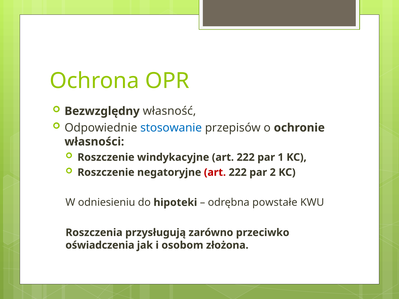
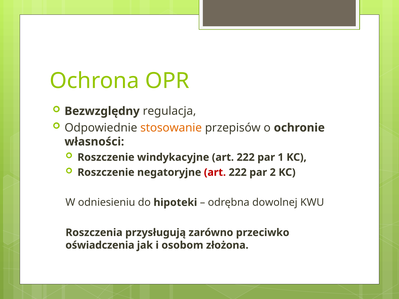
własność: własność -> regulacja (169, 111)
stosowanie colour: blue -> orange (171, 128)
powstałe: powstałe -> dowolnej (275, 203)
